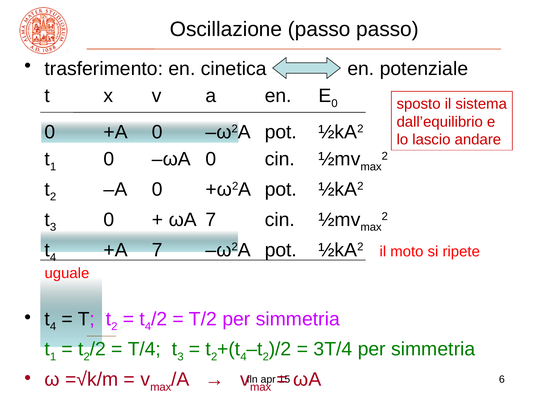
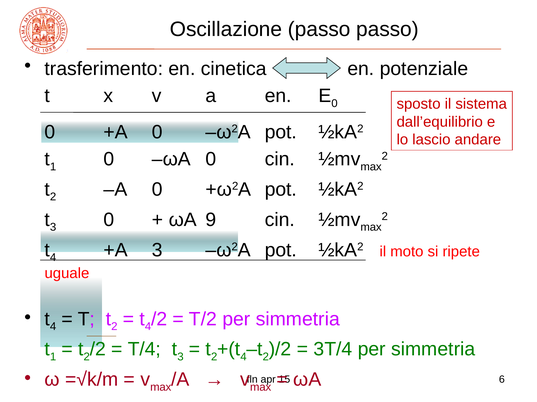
ωA 7: 7 -> 9 (211, 220)
+A 7: 7 -> 3 (157, 250)
